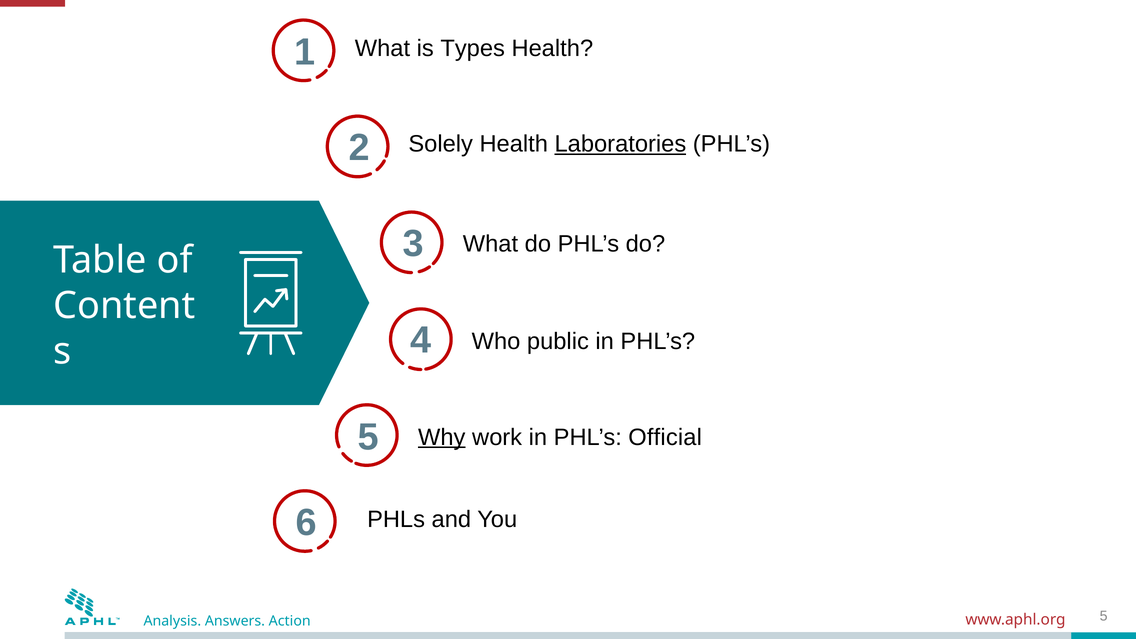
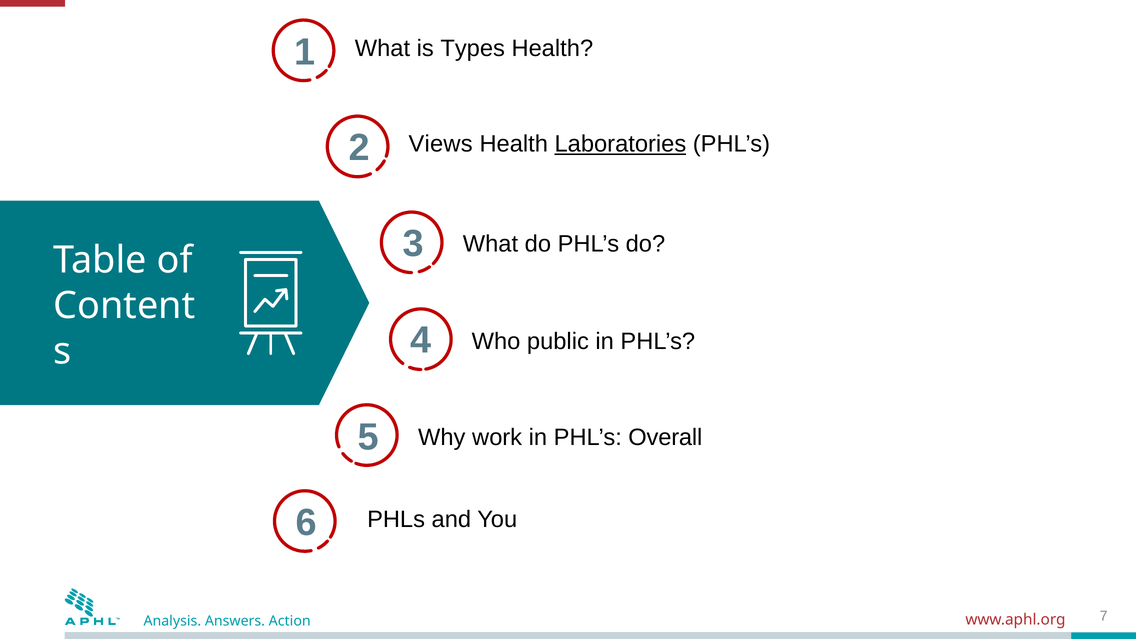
Solely: Solely -> Views (441, 144)
Why underline: present -> none (442, 437)
Official: Official -> Overall (665, 437)
5: 5 -> 7 (1104, 616)
